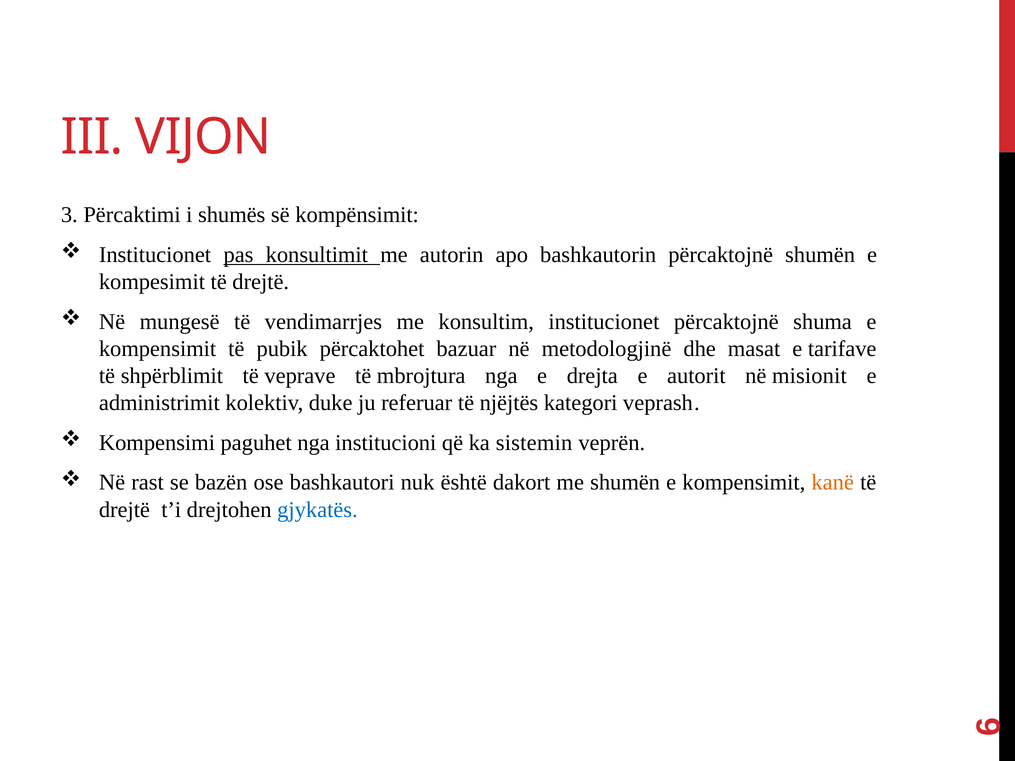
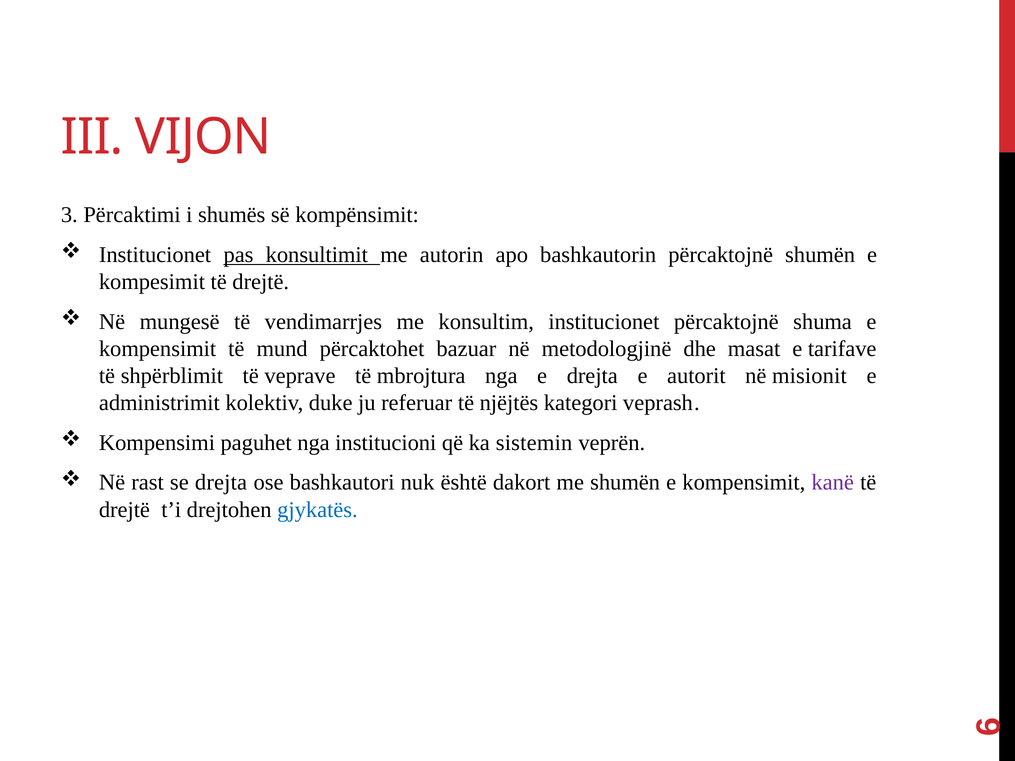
pubik: pubik -> mund (282, 349)
se bazën: bazën -> drejta (221, 483)
kanë colour: orange -> purple (833, 483)
